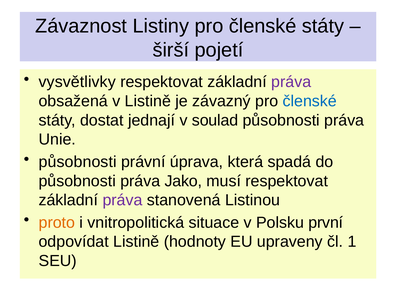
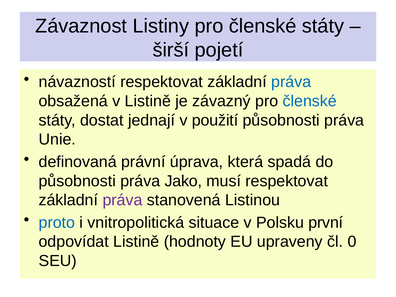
vysvětlivky: vysvětlivky -> návazností (77, 82)
práva colour: purple -> blue (291, 82)
soulad: soulad -> použití (215, 120)
působnosti: působnosti -> definovaná (78, 162)
proto colour: orange -> blue (57, 222)
1: 1 -> 0 (352, 242)
